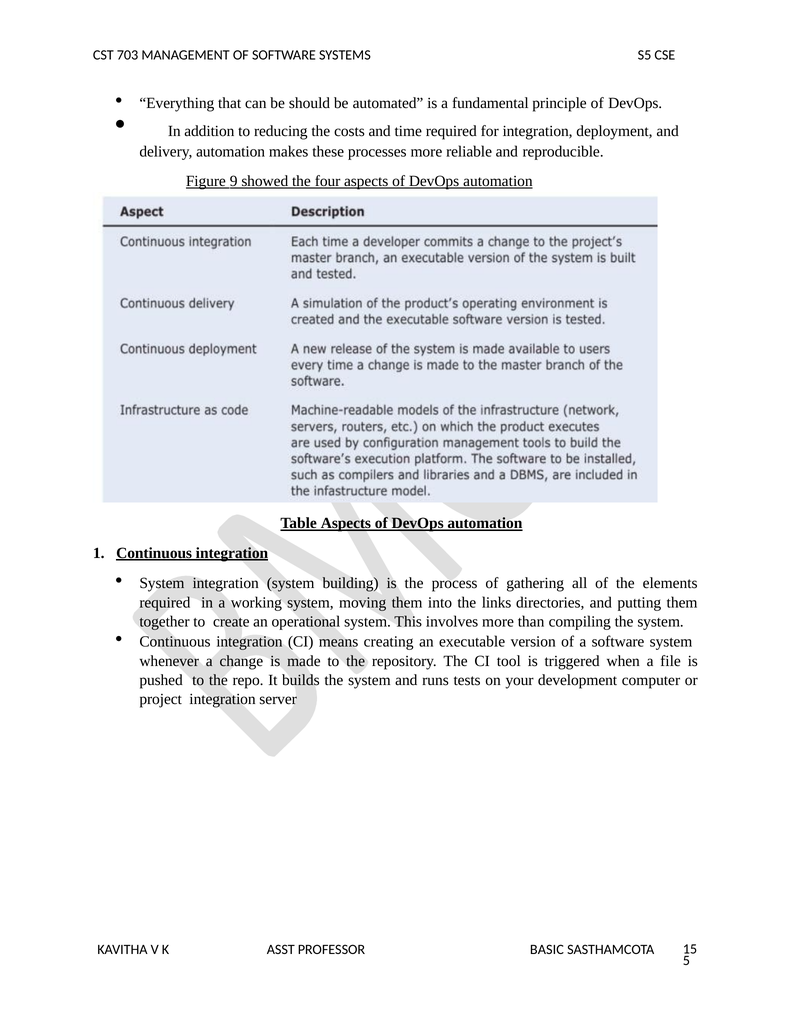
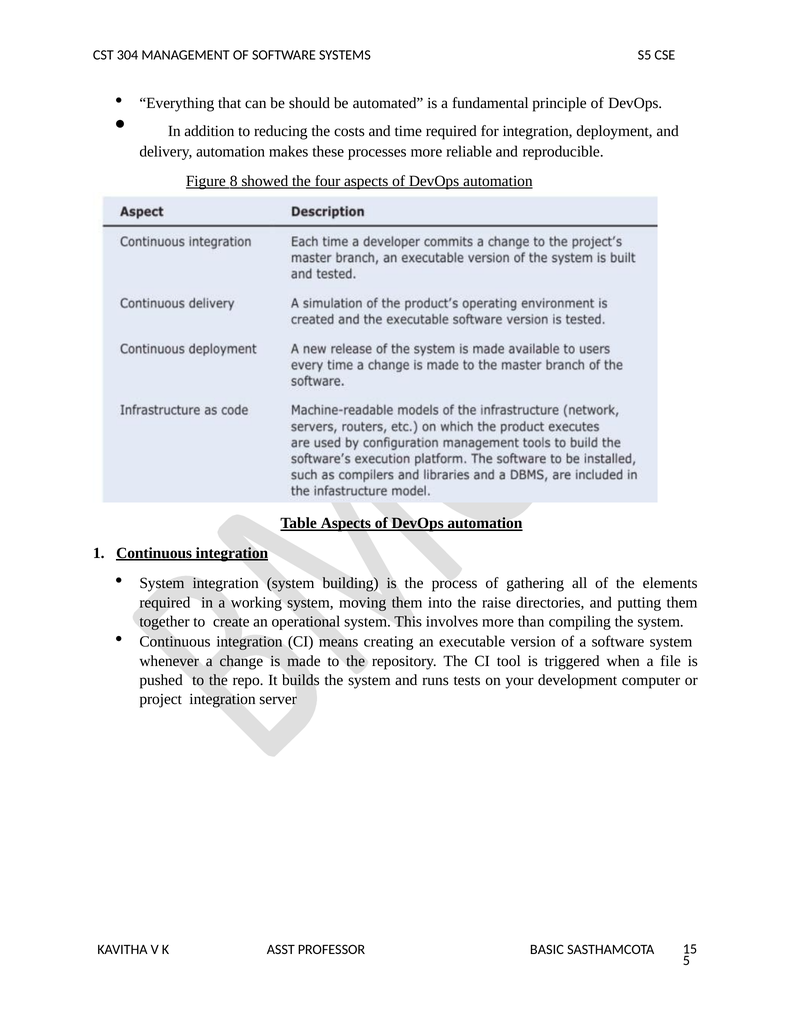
703: 703 -> 304 (128, 55)
9: 9 -> 8 (234, 181)
links: links -> raise (497, 603)
